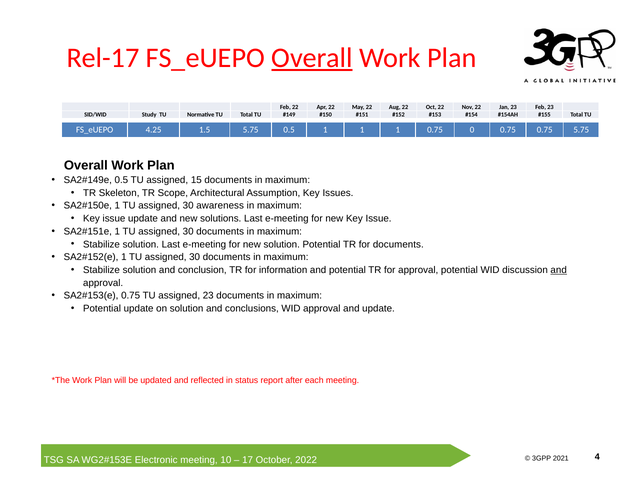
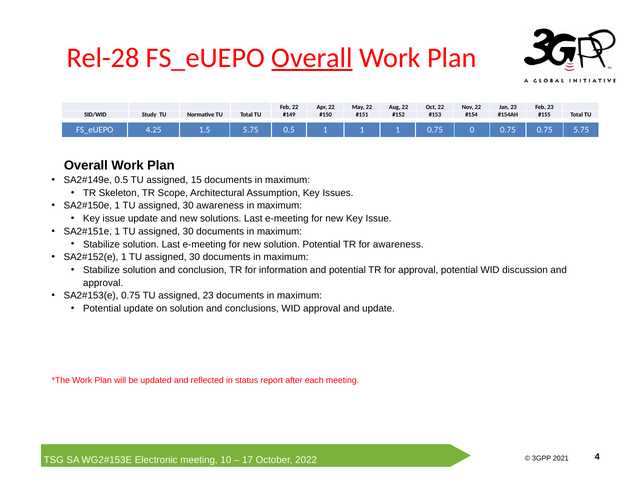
Rel-17: Rel-17 -> Rel-28 (103, 58)
for documents: documents -> awareness (398, 244)
and underline: present -> none (559, 270)
